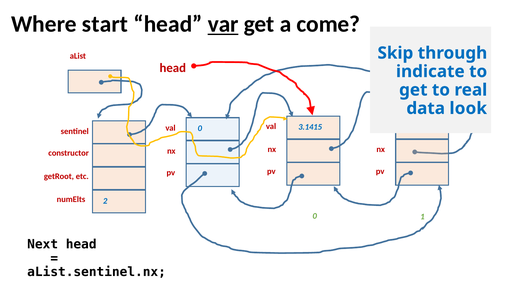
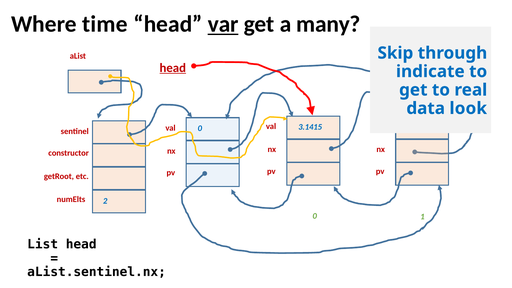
start: start -> time (105, 24)
come: come -> many (328, 24)
head underline: none -> present (173, 68)
Next: Next -> List (43, 244)
